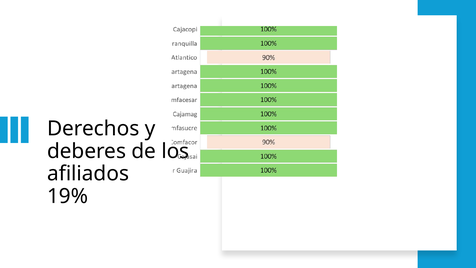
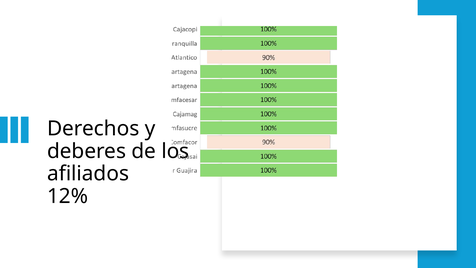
19%: 19% -> 12% (68, 196)
